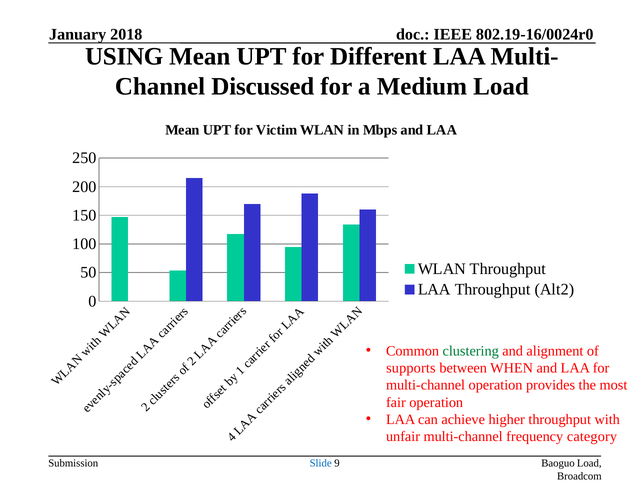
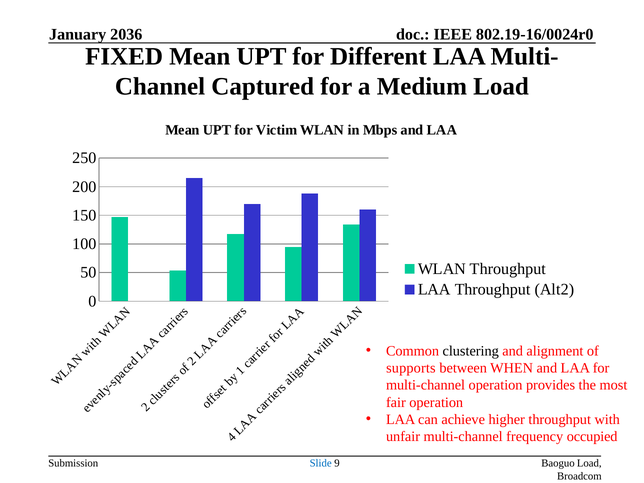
2018: 2018 -> 2036 (126, 34)
USING: USING -> FIXED (124, 56)
Discussed: Discussed -> Captured (263, 87)
clustering colour: green -> black (471, 351)
category: category -> occupied (592, 437)
